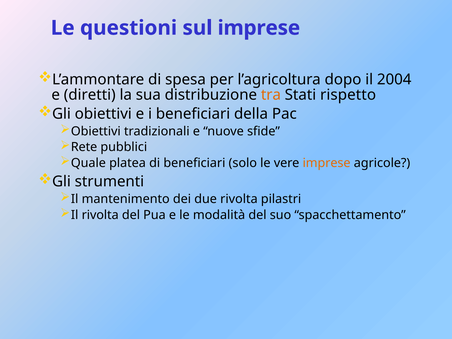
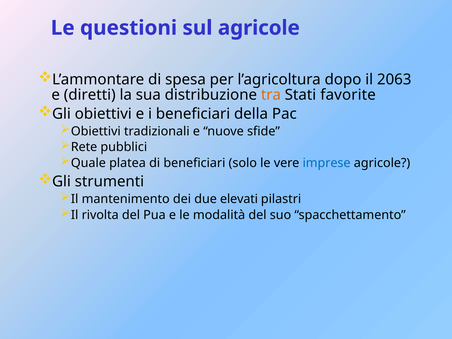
sul imprese: imprese -> agricole (259, 28)
2004: 2004 -> 2063 (394, 79)
rispetto: rispetto -> favorite (348, 95)
imprese colour: orange -> blue (327, 163)
due rivolta: rivolta -> elevati (239, 199)
